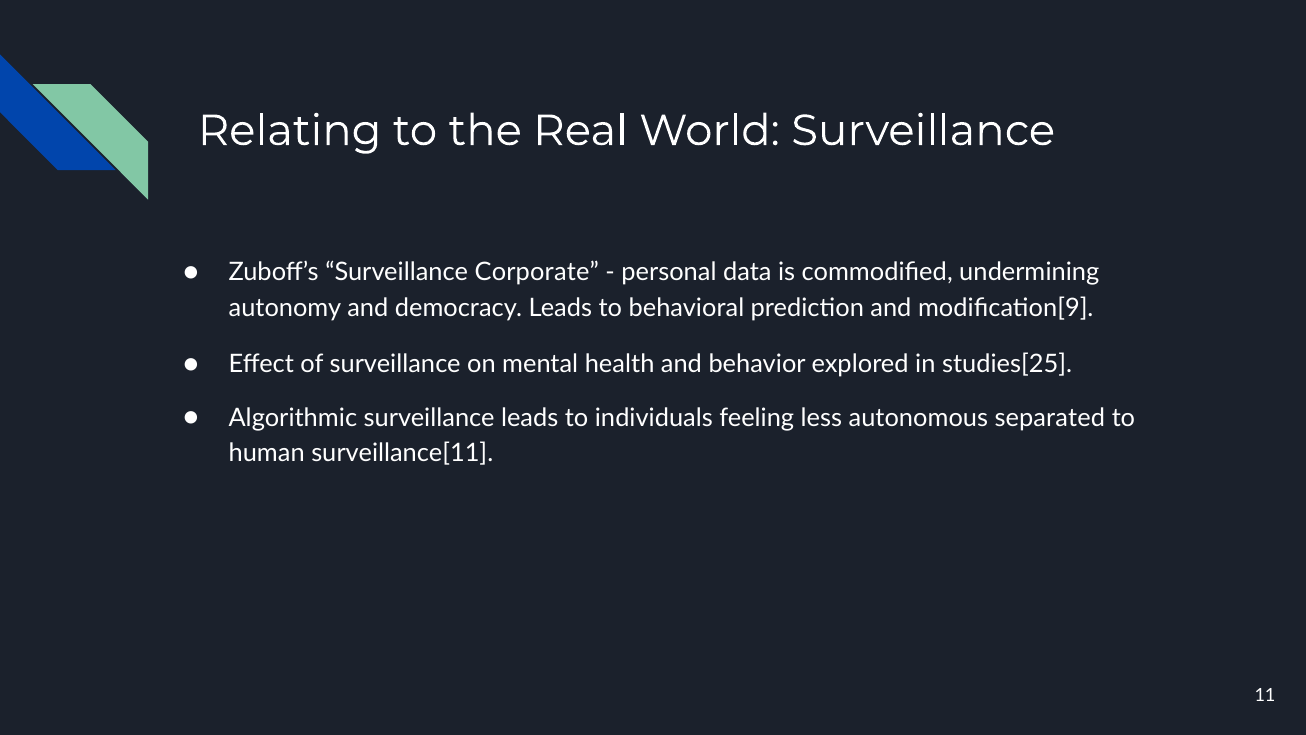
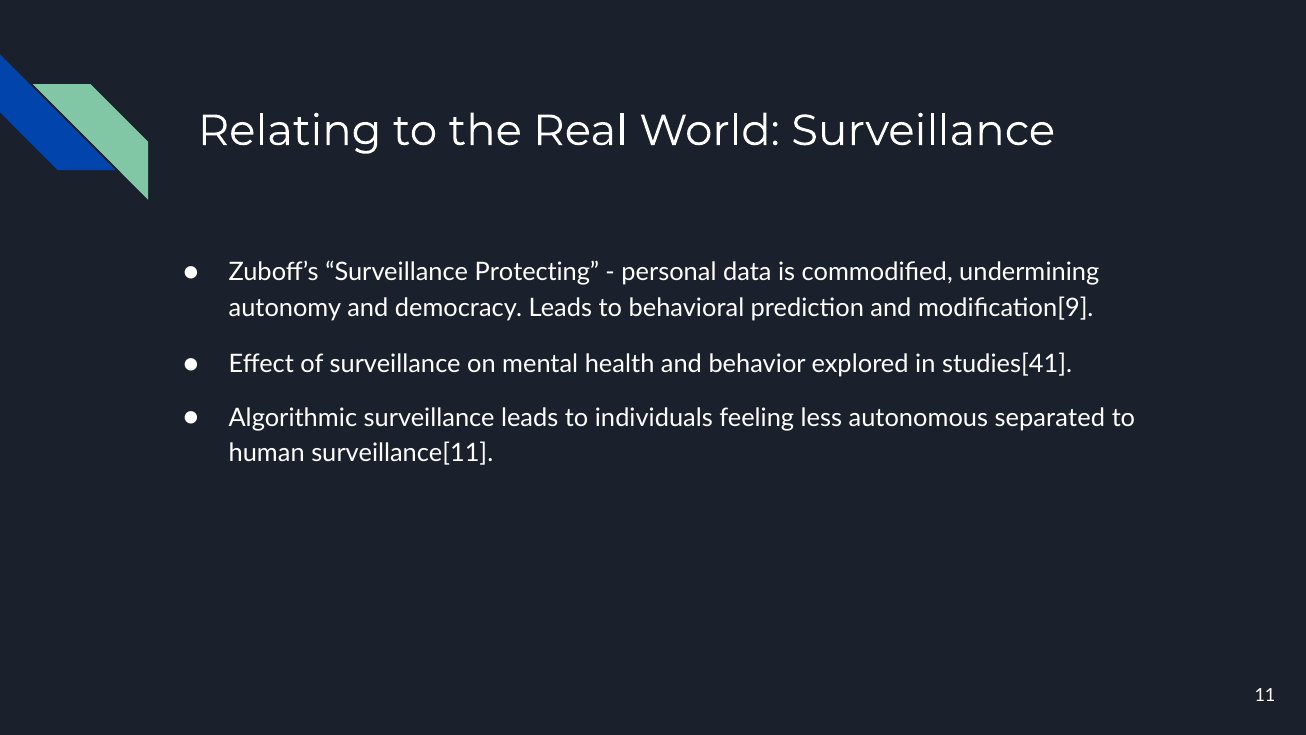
Corporate: Corporate -> Protecting (537, 272)
studies[25: studies[25 -> studies[41 (1007, 364)
